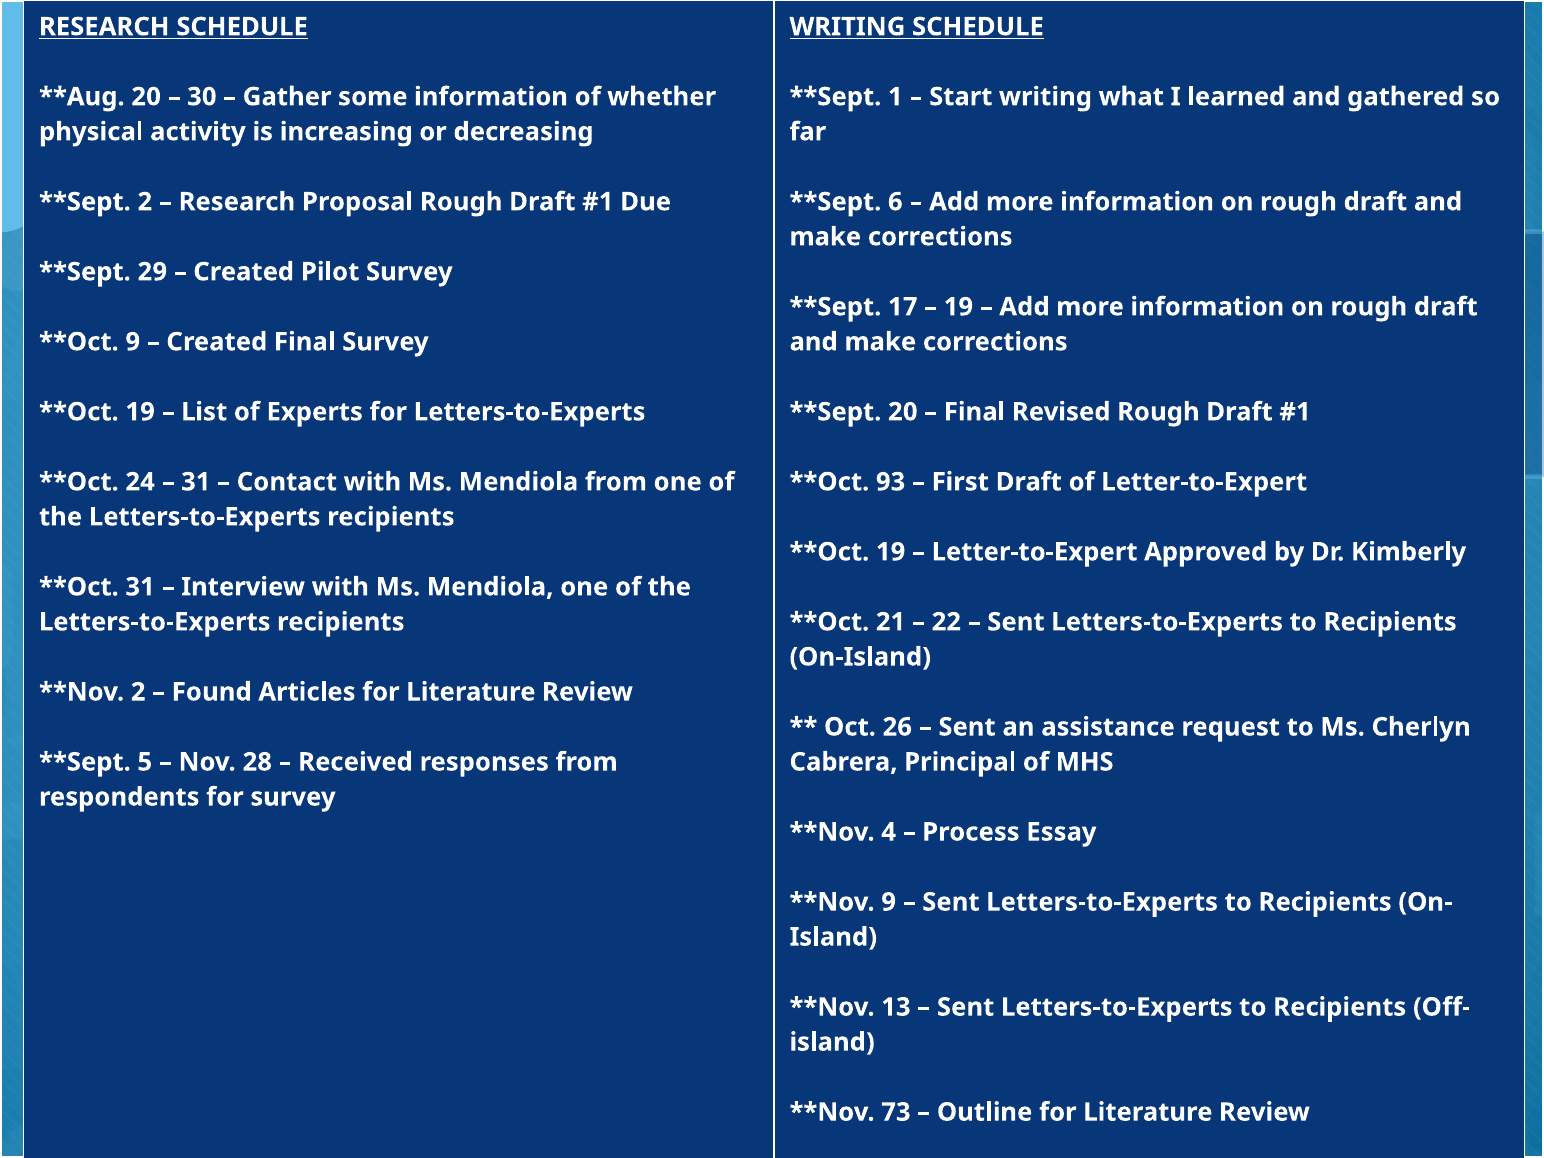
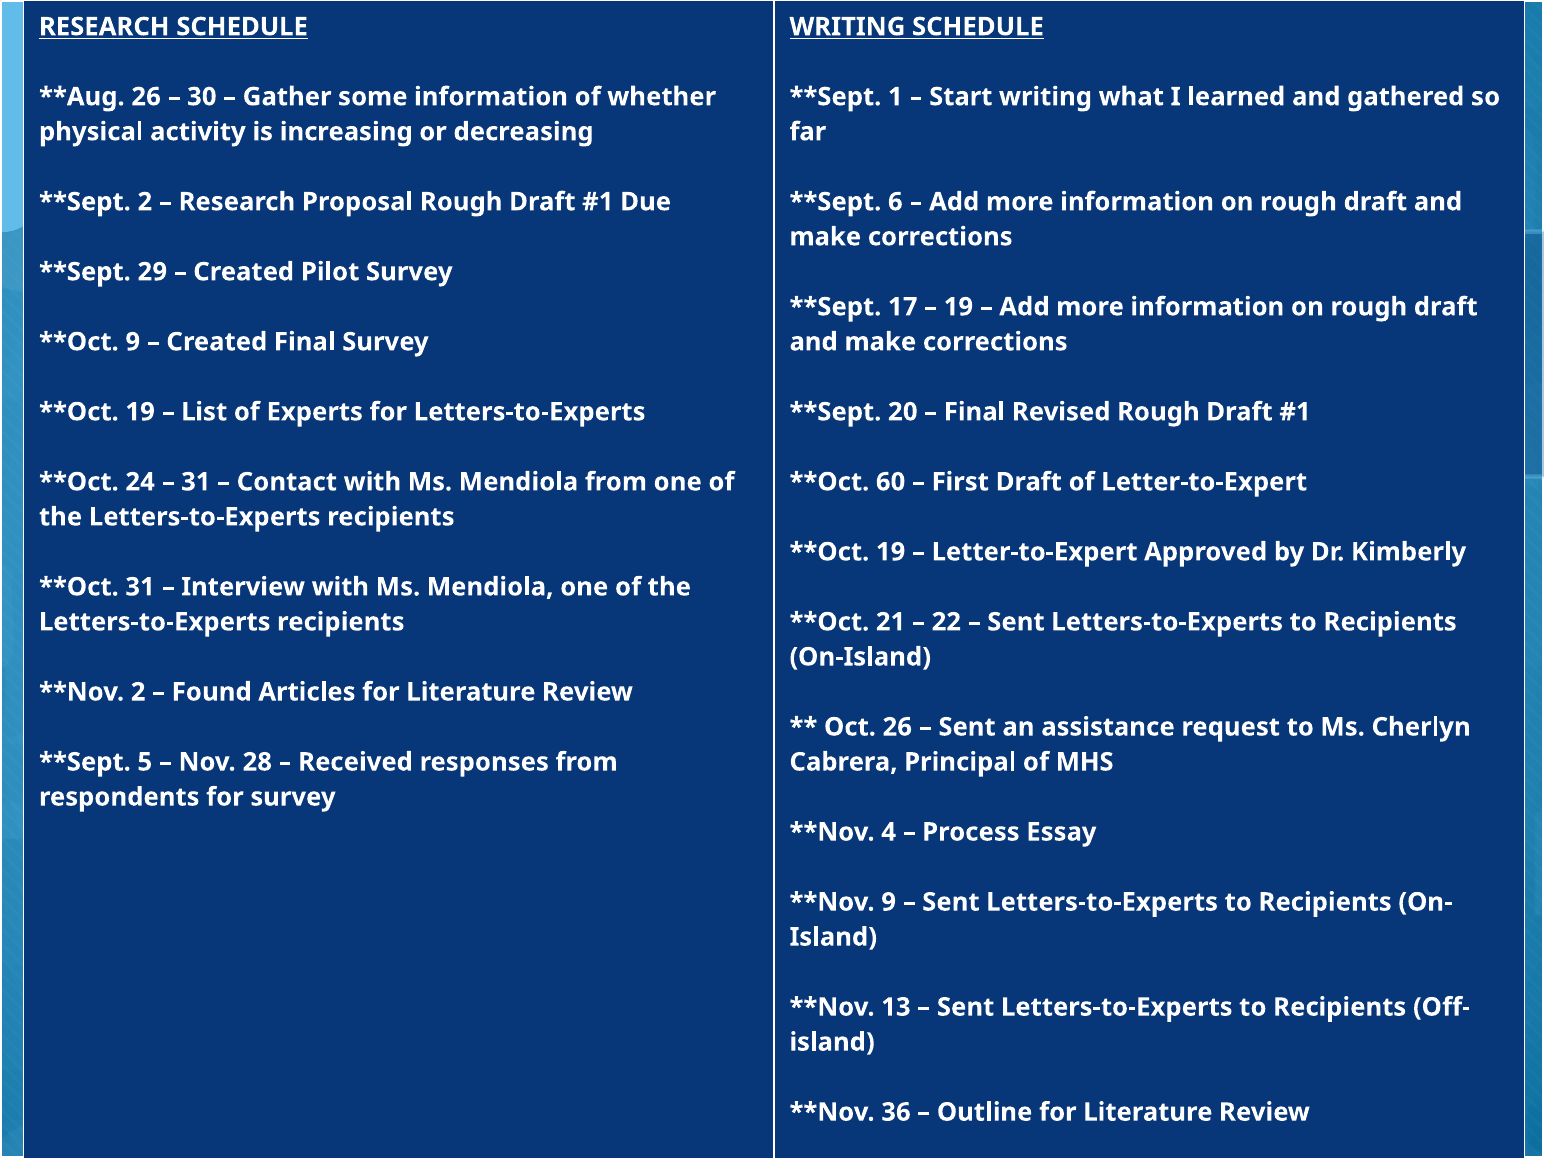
20: 20 -> 26 (146, 97)
93: 93 -> 60 (891, 482)
73: 73 -> 36 (896, 1112)
